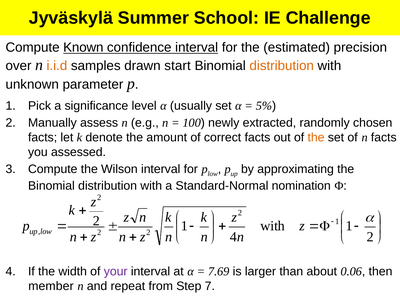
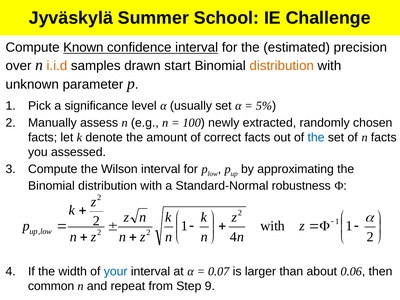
the colour: orange -> blue (316, 137)
nomination: nomination -> robustness (301, 186)
your colour: purple -> blue (116, 271)
7.69: 7.69 -> 0.07 (219, 271)
member: member -> common (51, 286)
7: 7 -> 9 (210, 286)
